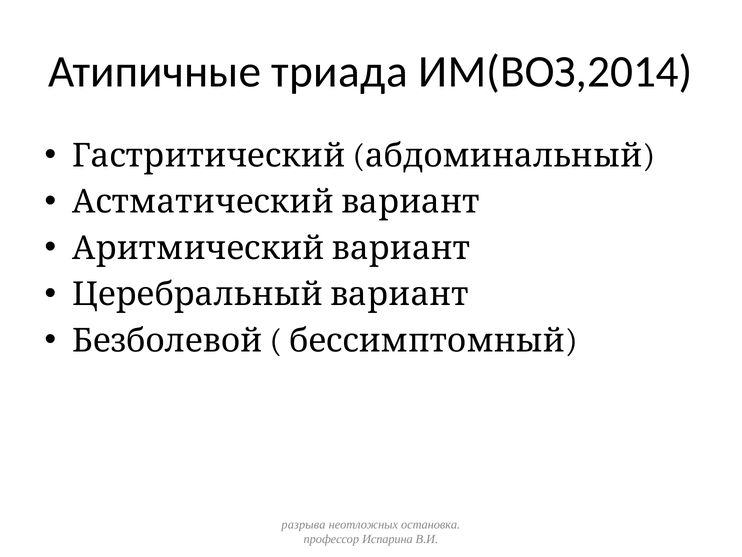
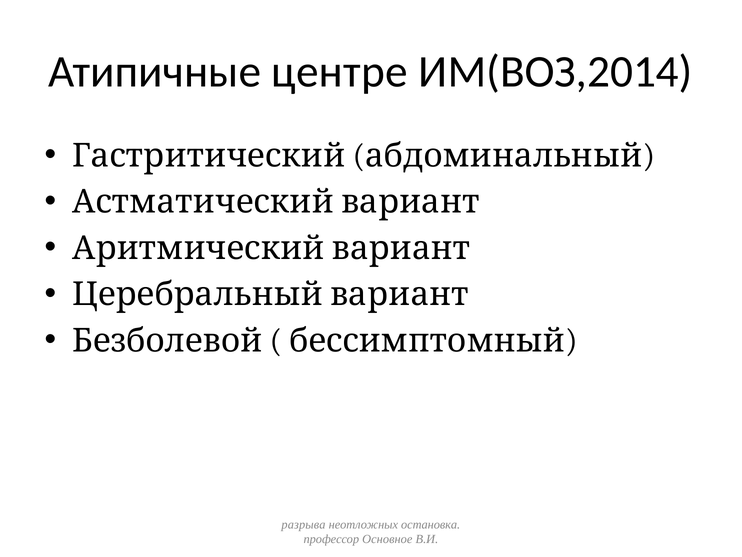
триада: триада -> центре (340, 72)
Испарина: Испарина -> Основное (387, 539)
